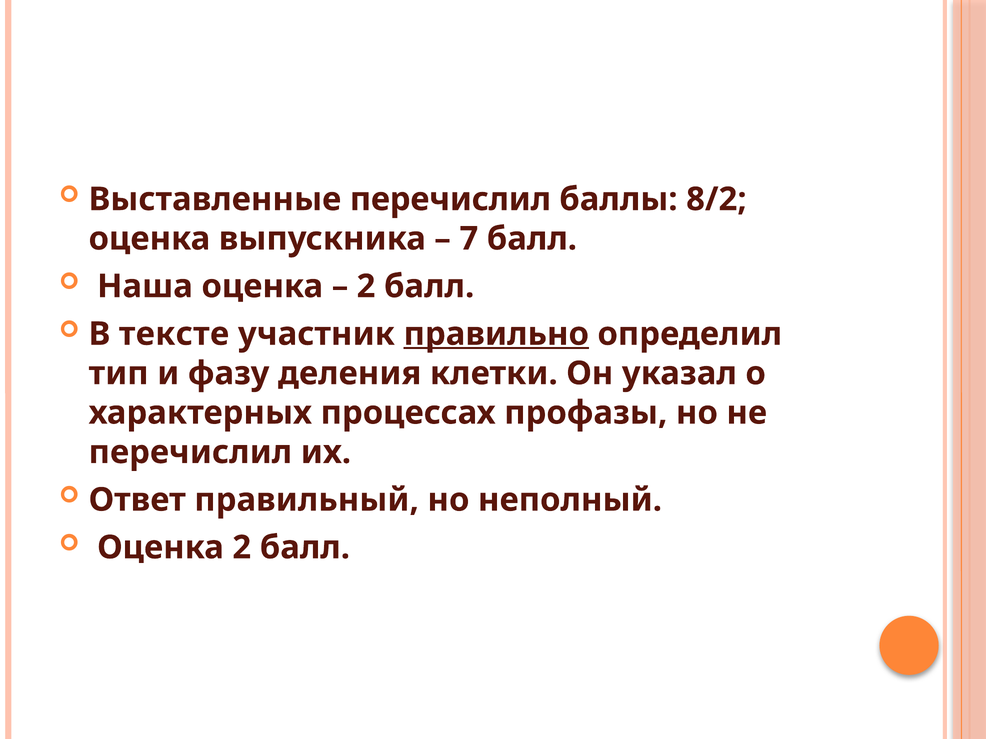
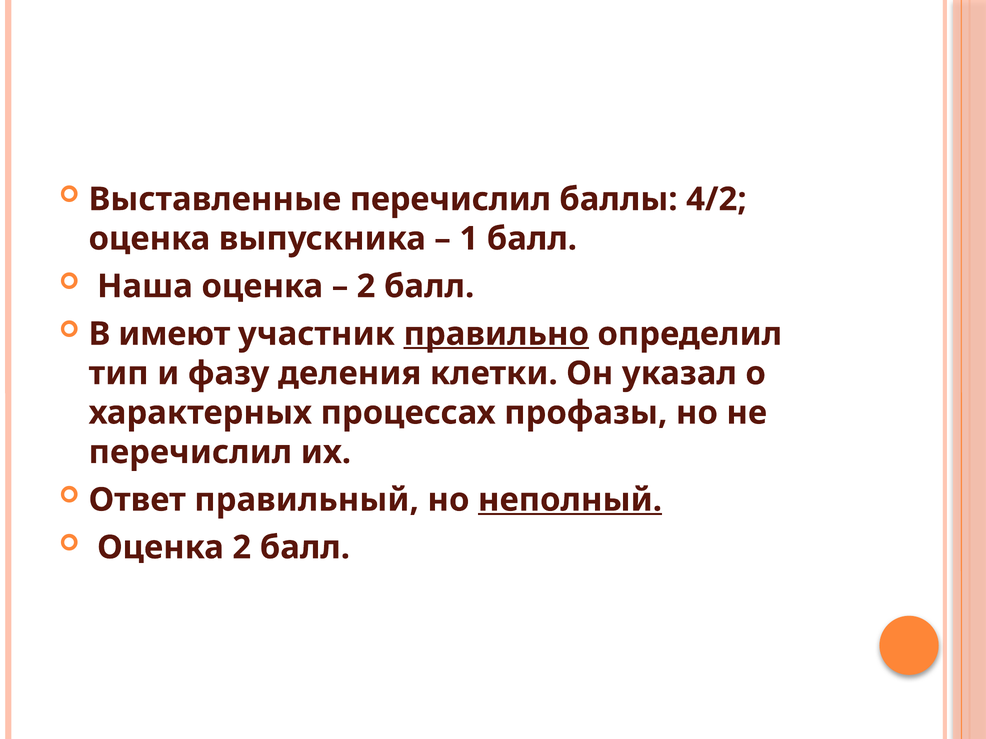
8/2: 8/2 -> 4/2 (716, 199)
7: 7 -> 1 (469, 239)
тексте: тексте -> имеют (174, 334)
неполный underline: none -> present (570, 500)
